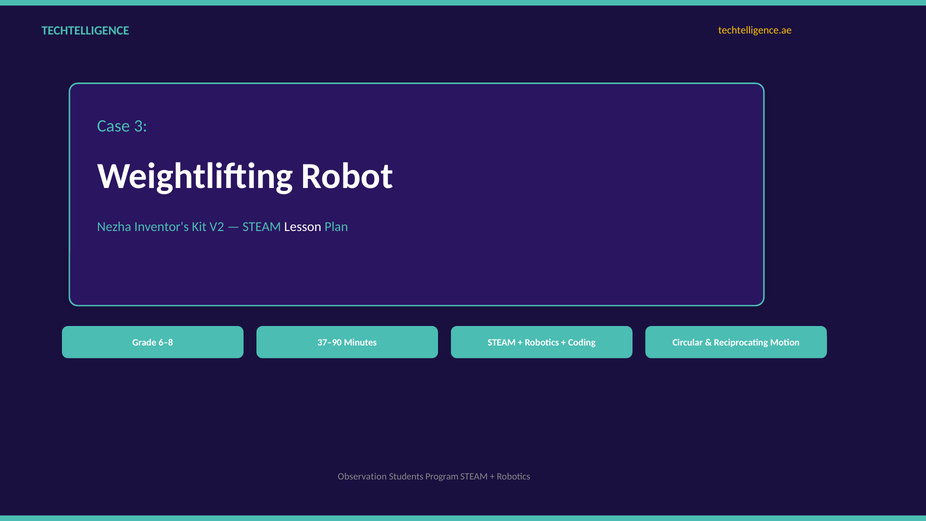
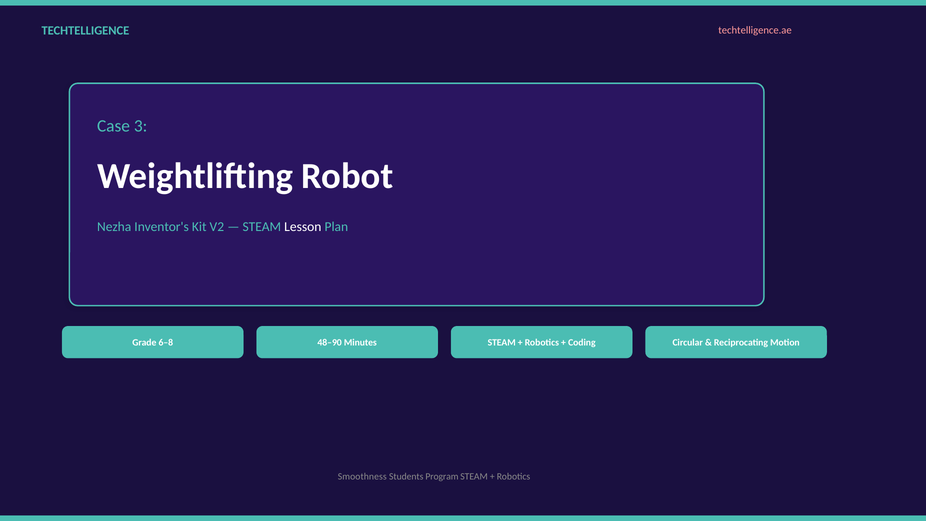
techtelligence.ae colour: yellow -> pink (755, 30)
37–90: 37–90 -> 48–90 (330, 343)
Observation: Observation -> Smoothness (362, 476)
